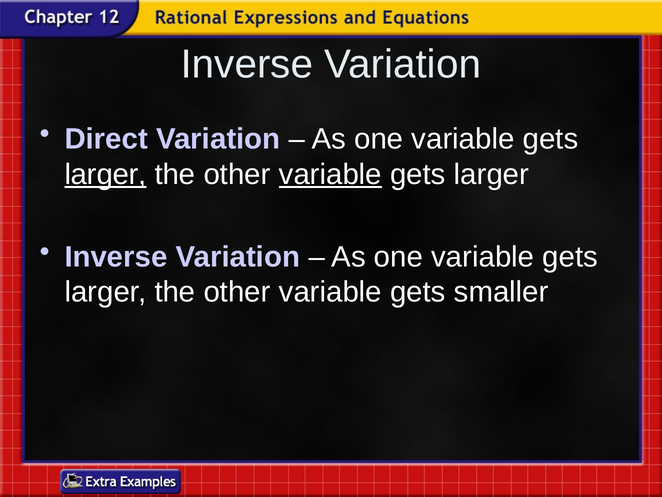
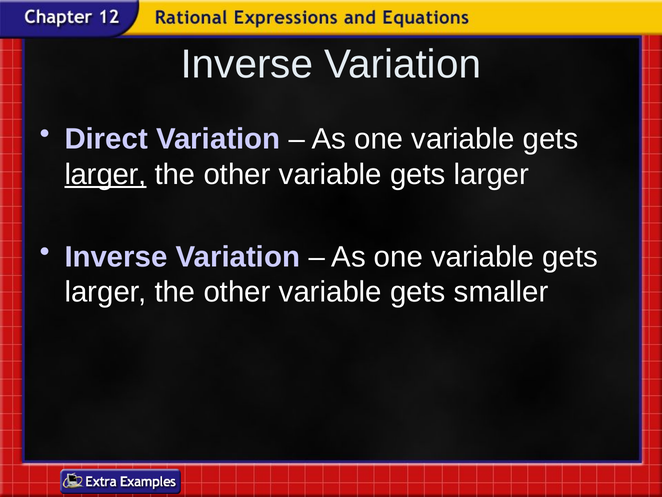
variable underline: present -> none (330, 174)
